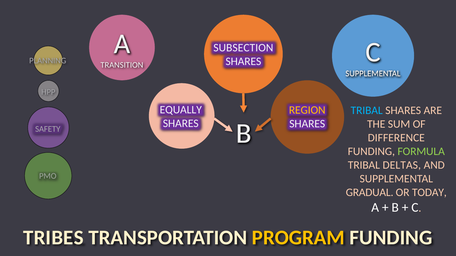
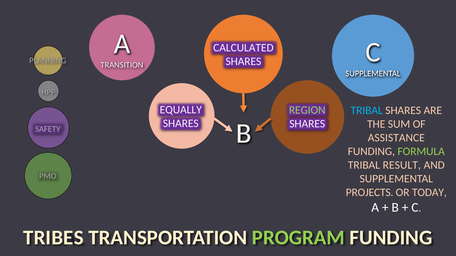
SUBSECTION: SUBSECTION -> CALCULATED (243, 48)
REGION colour: yellow -> light green (307, 110)
DIFFERENCE: DIFFERENCE -> ASSISTANCE (396, 138)
DELTAS: DELTAS -> RESULT (402, 165)
GRADUAL: GRADUAL -> PROJECTS (370, 193)
PROGRAM colour: yellow -> light green (298, 238)
